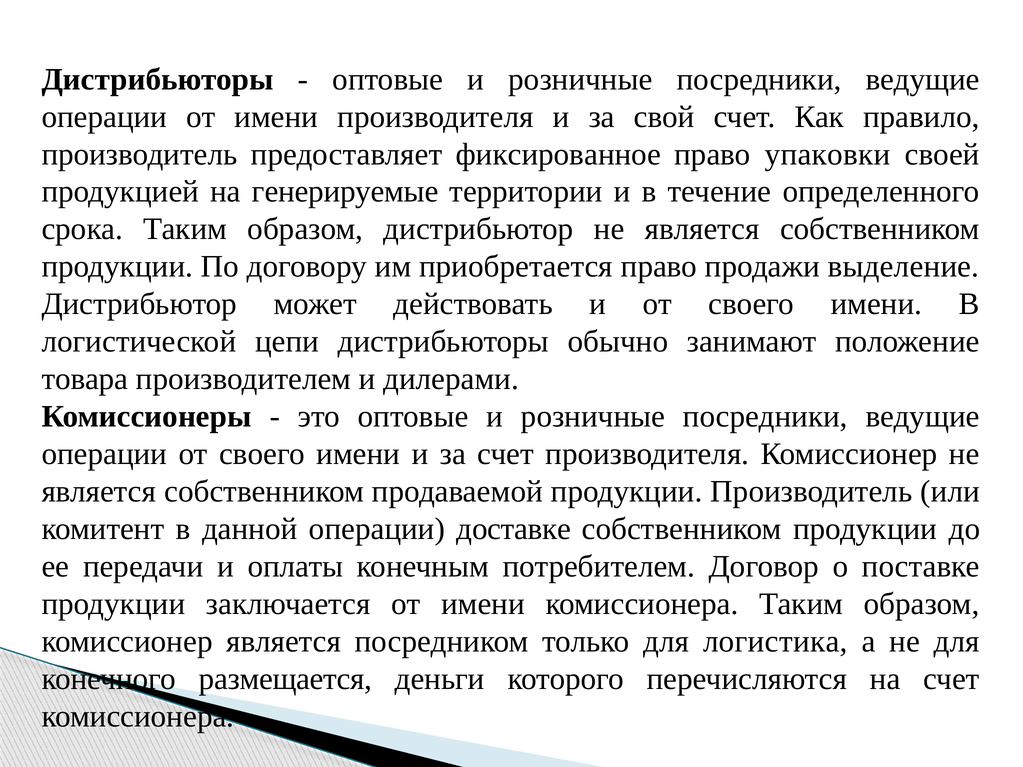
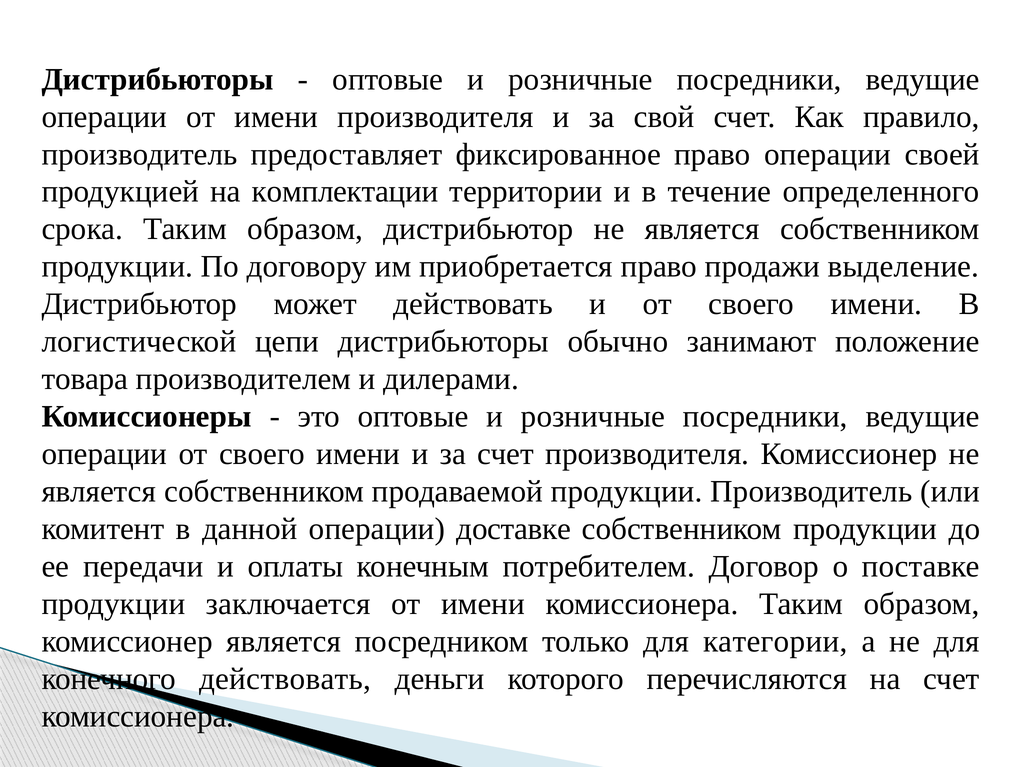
право упаковки: упаковки -> операции (828, 154)
генерируемые: генерируемые -> комплектации (345, 192)
логистика: логистика -> категории (775, 642)
конечного размещается: размещается -> действовать (285, 679)
